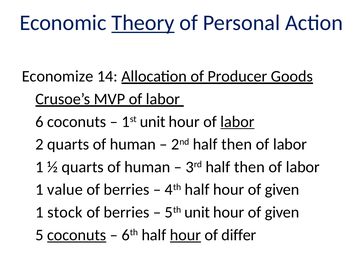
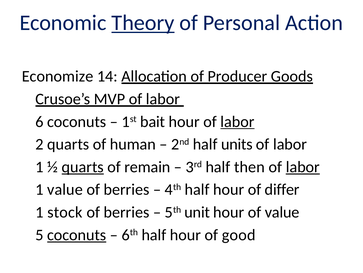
1st unit: unit -> bait (153, 121)
2nd half then: then -> units (237, 144)
quarts underline: none -> present (83, 167)
human: human -> remain (147, 167)
labor underline: none -> present (303, 167)
half hour of given: given -> differ (282, 189)
given: given -> value (282, 212)
hour underline: present -> none (186, 234)
differ: differ -> good (239, 234)
